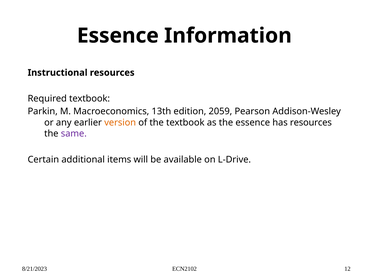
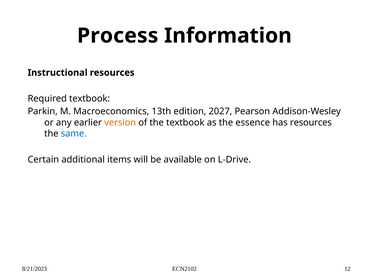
Essence: Essence -> Process (118, 36)
2059: 2059 -> 2027 (220, 111)
same colour: purple -> blue (74, 133)
